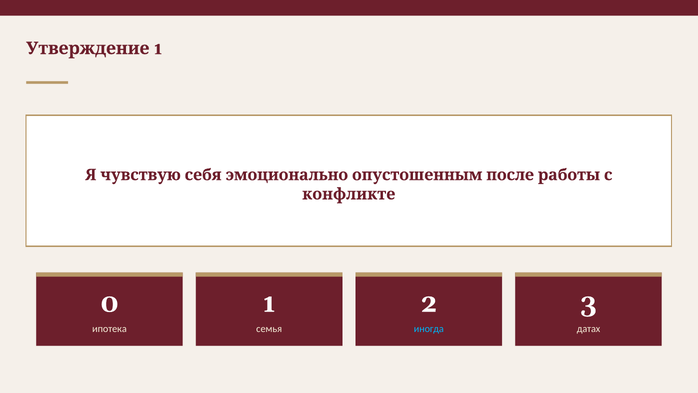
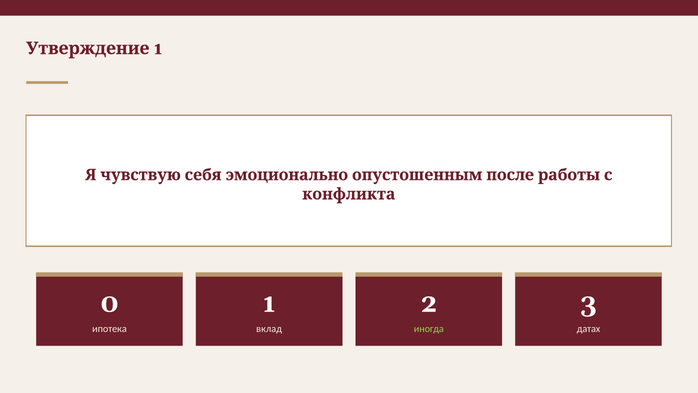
конфликте: конфликте -> конфликта (349, 194)
семья: семья -> вклад (269, 329)
иногда colour: light blue -> light green (429, 329)
